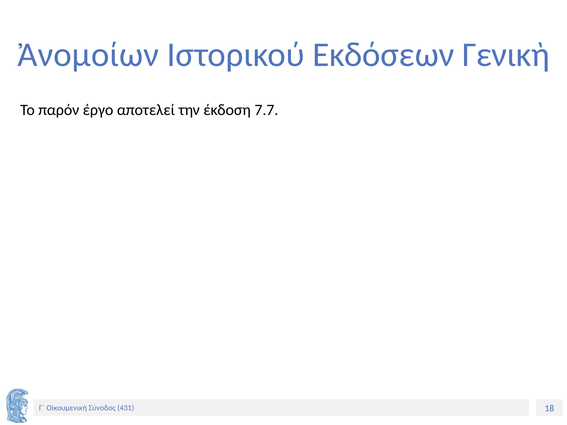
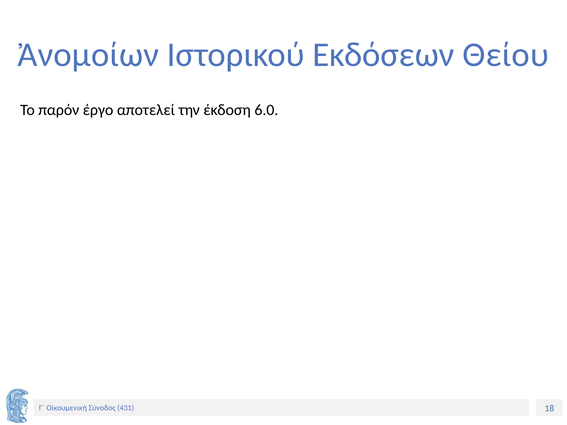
Γενικὴ: Γενικὴ -> Θείου (506, 55)
7.7: 7.7 -> 6.0 (266, 110)
